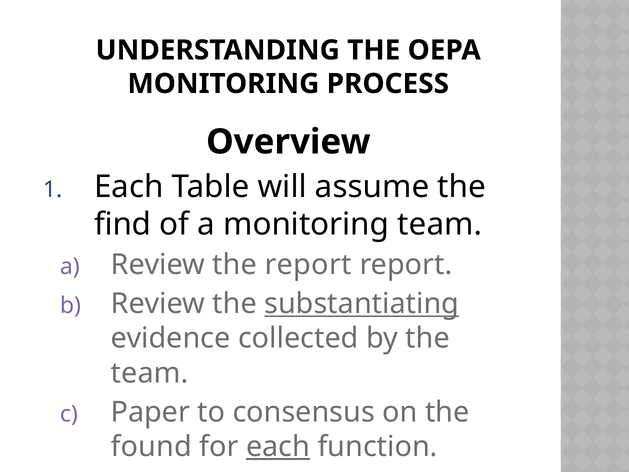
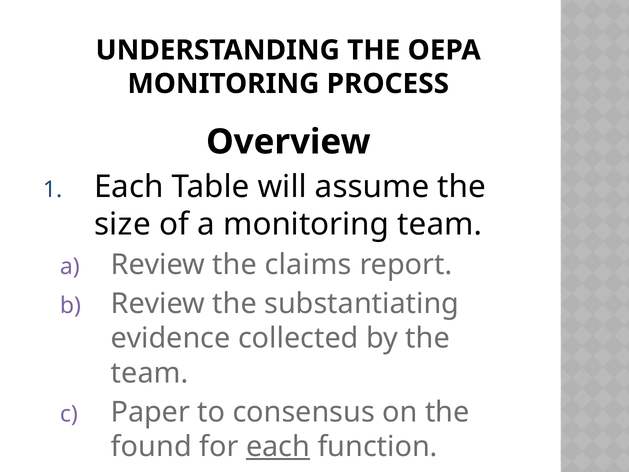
find: find -> size (122, 224)
the report: report -> claims (308, 265)
substantiating underline: present -> none (362, 304)
